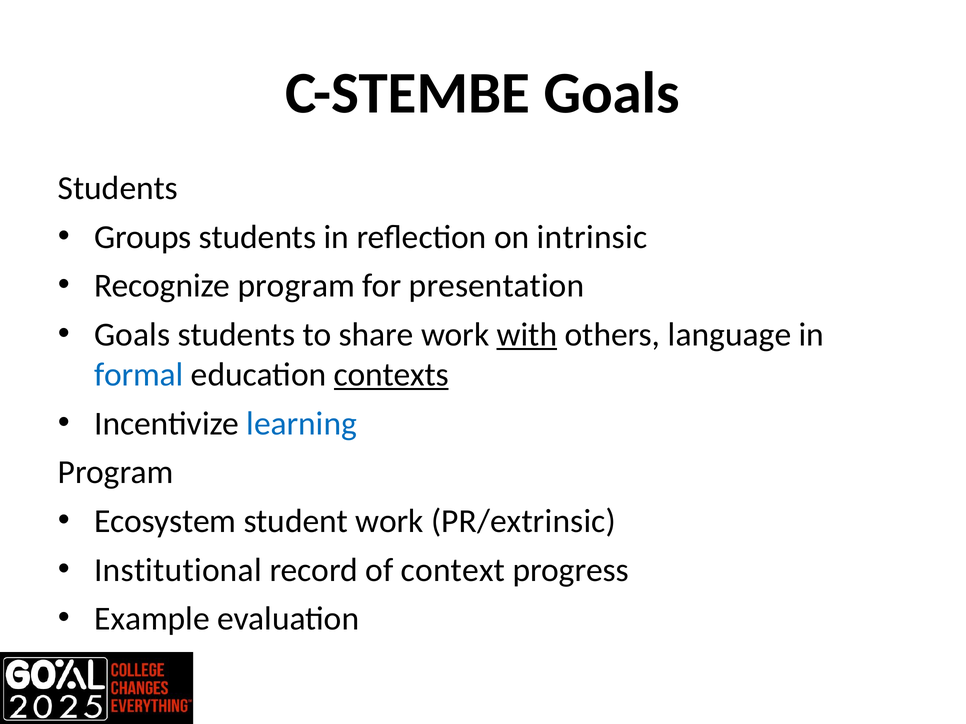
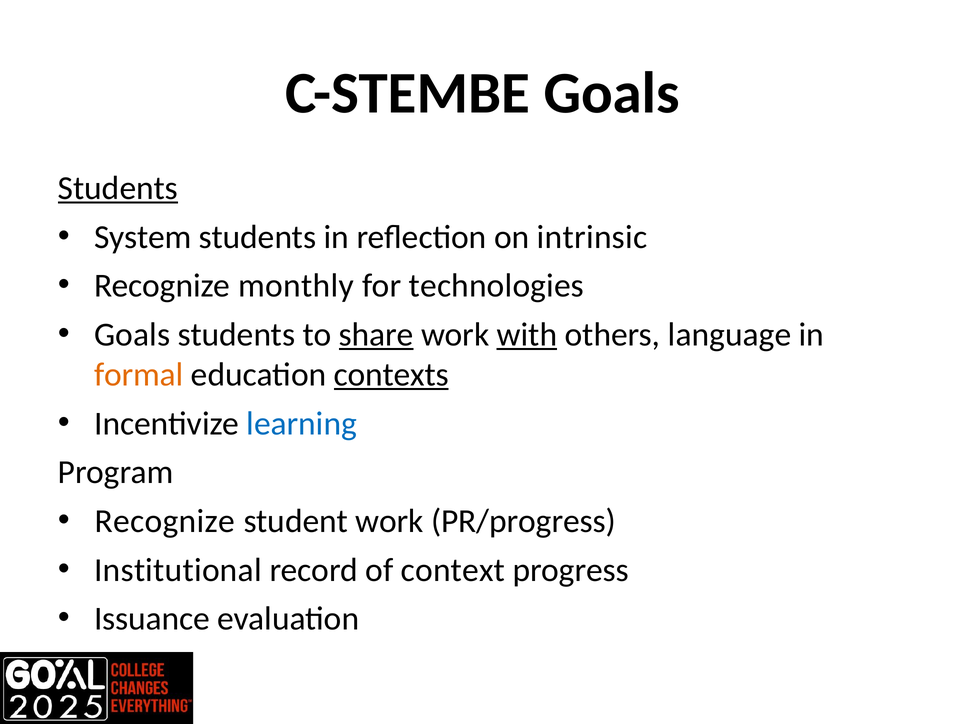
Students underline: none -> present (118, 188)
Groups: Groups -> System (143, 237)
Recognize program: program -> monthly (296, 286)
presentation: presentation -> technologies (496, 286)
share underline: none -> present (376, 335)
formal colour: blue -> orange (139, 375)
Ecosystem: Ecosystem -> Recognize (165, 522)
PR/extrinsic: PR/extrinsic -> PR/progress (524, 522)
Example: Example -> Issuance (152, 619)
